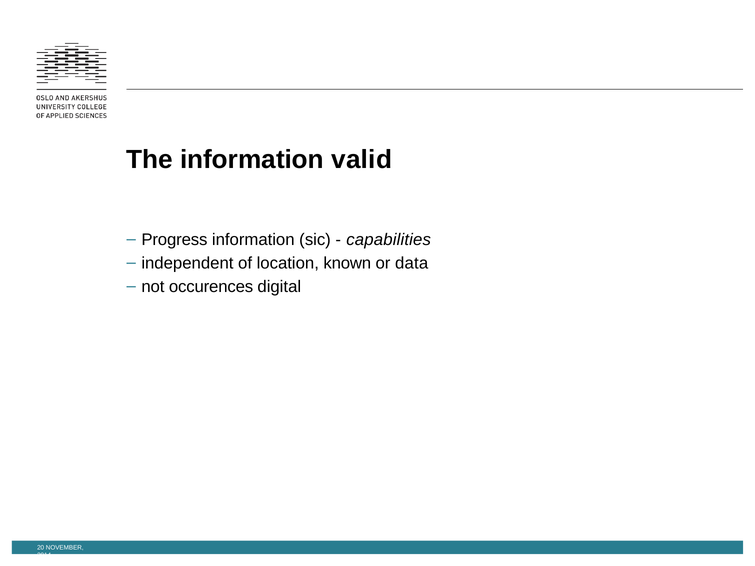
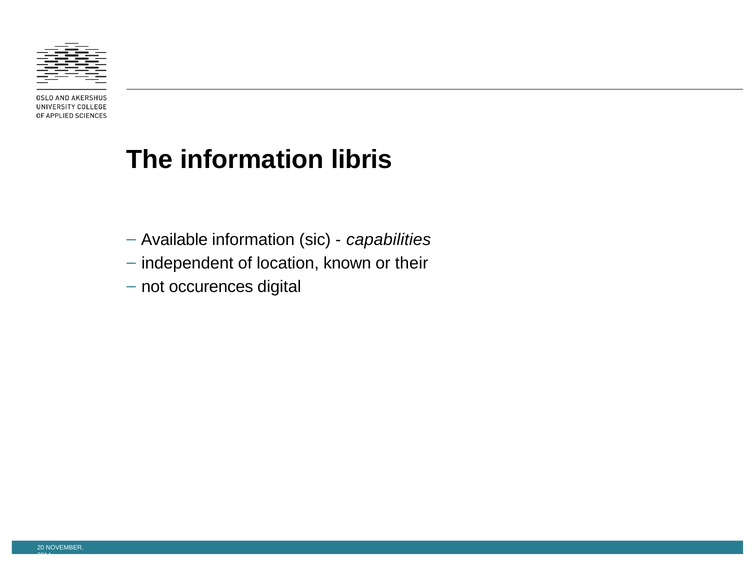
valid: valid -> libris (362, 160)
Progress: Progress -> Available (174, 240)
data: data -> their (412, 263)
